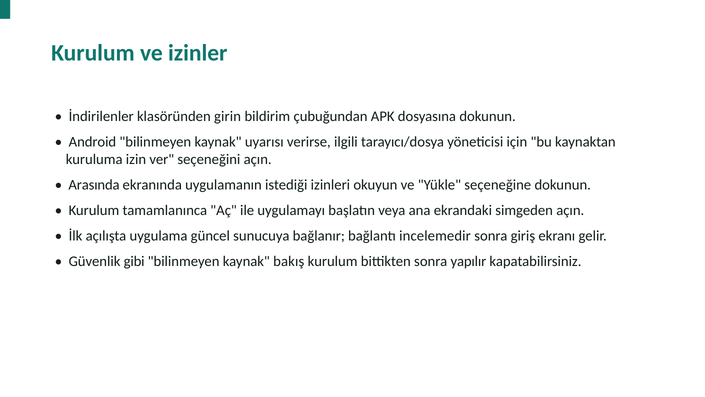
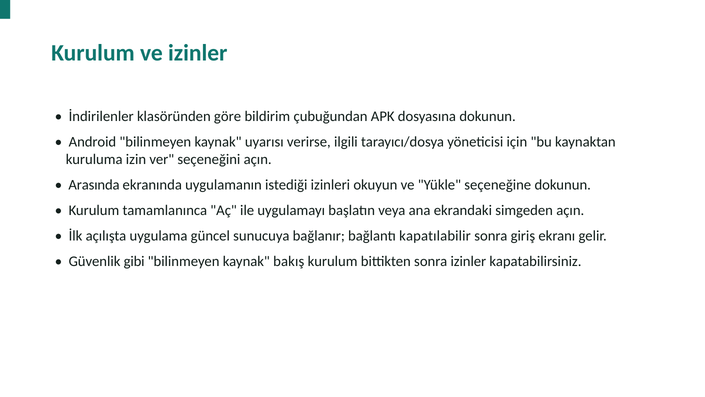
girin: girin -> göre (228, 116)
incelemedir: incelemedir -> kapatılabilir (435, 236)
sonra yapılır: yapılır -> izinler (468, 261)
